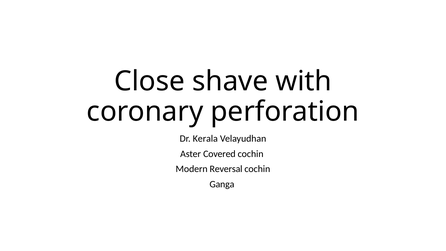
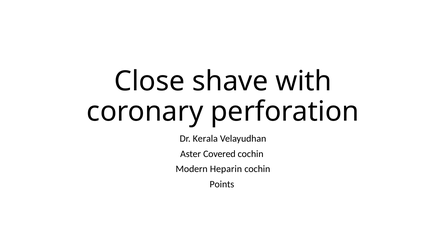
Reversal: Reversal -> Heparin (226, 169)
Ganga: Ganga -> Points (222, 184)
